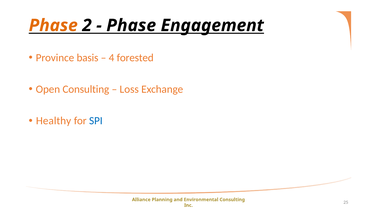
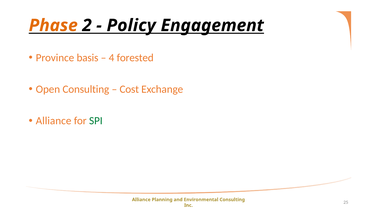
Phase: Phase -> Policy (131, 25)
Loss: Loss -> Cost (129, 89)
Healthy: Healthy -> Alliance (54, 121)
SPI colour: blue -> green (96, 121)
